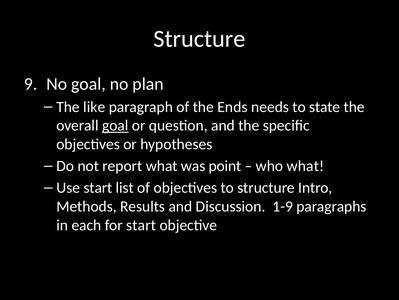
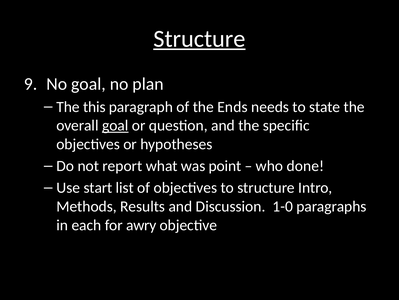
Structure underline: none -> present (199, 39)
like: like -> this (94, 107)
who what: what -> done (305, 166)
1-9: 1-9 -> 1-0 (283, 206)
for start: start -> awry (141, 225)
